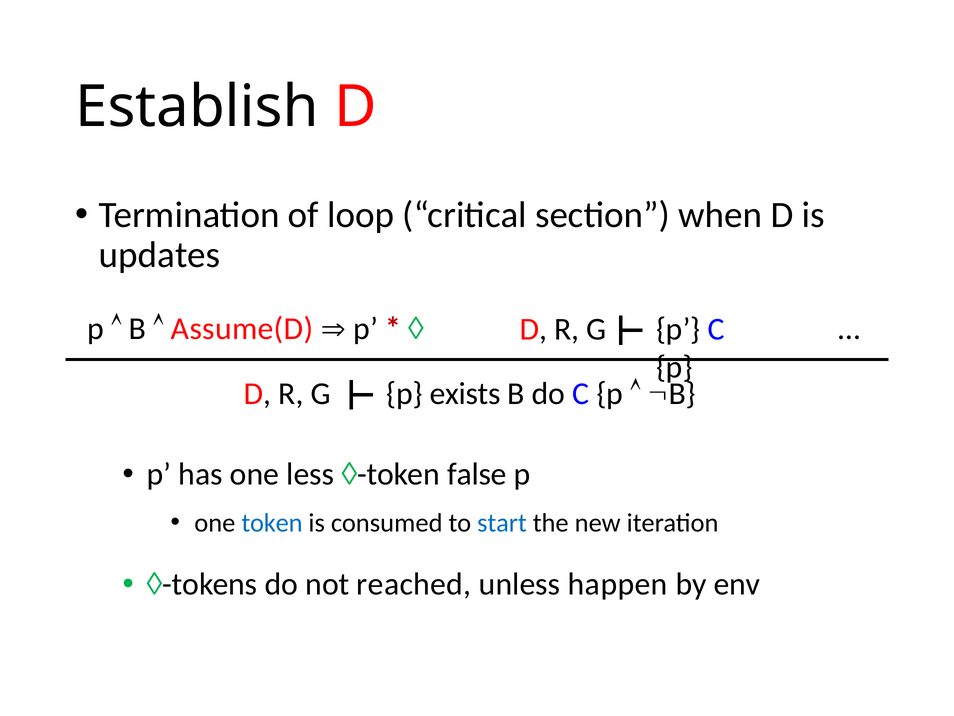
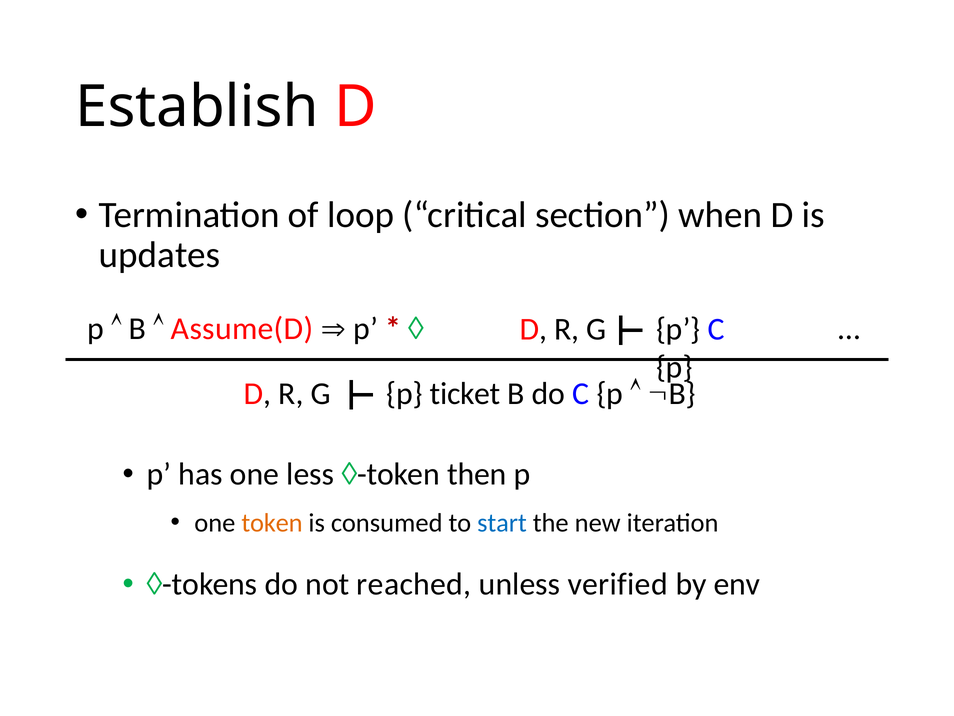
exists: exists -> ticket (465, 393)
false: false -> then (477, 474)
token colour: blue -> orange (272, 522)
happen: happen -> verified (618, 584)
